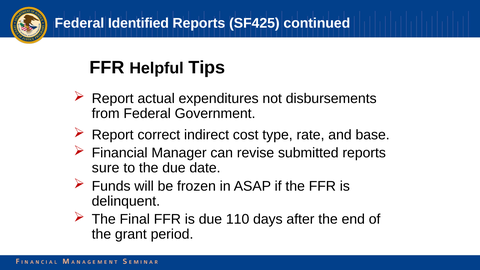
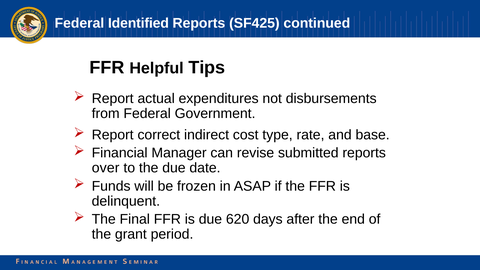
sure: sure -> over (106, 168)
110: 110 -> 620 (238, 219)
